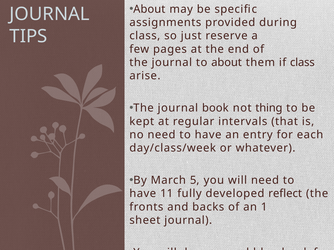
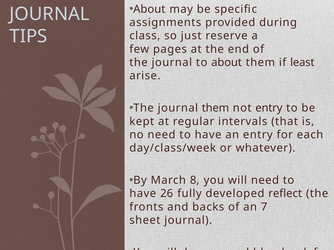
if class: class -> least (302, 63)
journal book: book -> them (215, 108)
not thing: thing -> entry (269, 108)
5: 5 -> 8 (195, 181)
11: 11 -> 26 (167, 194)
1: 1 -> 7 (264, 207)
